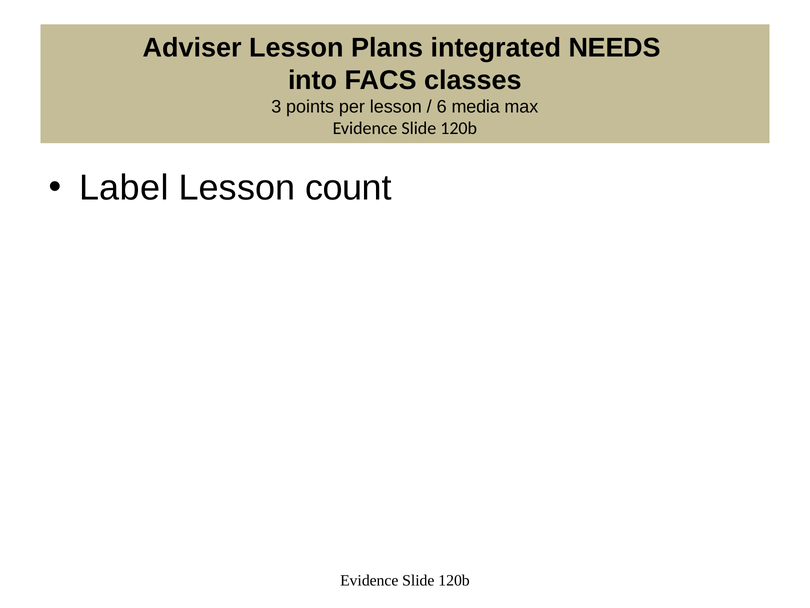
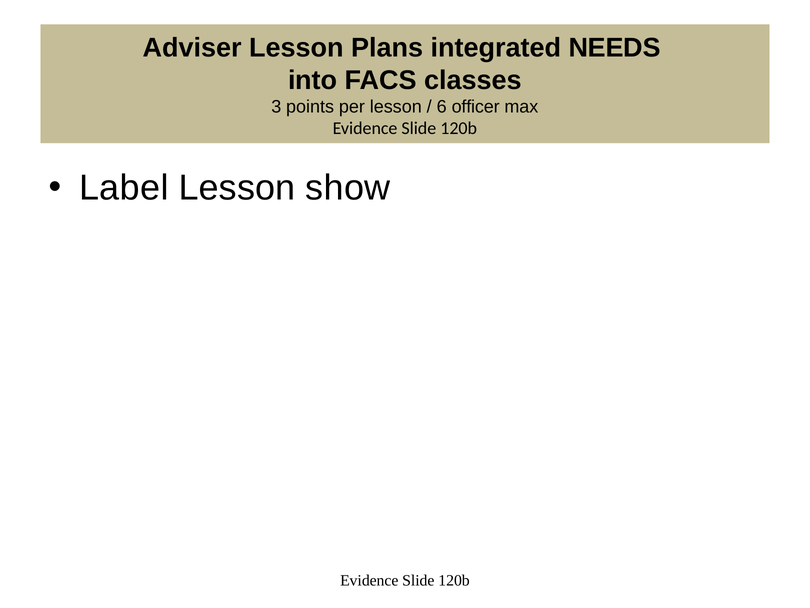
media: media -> officer (476, 107)
count: count -> show (348, 188)
